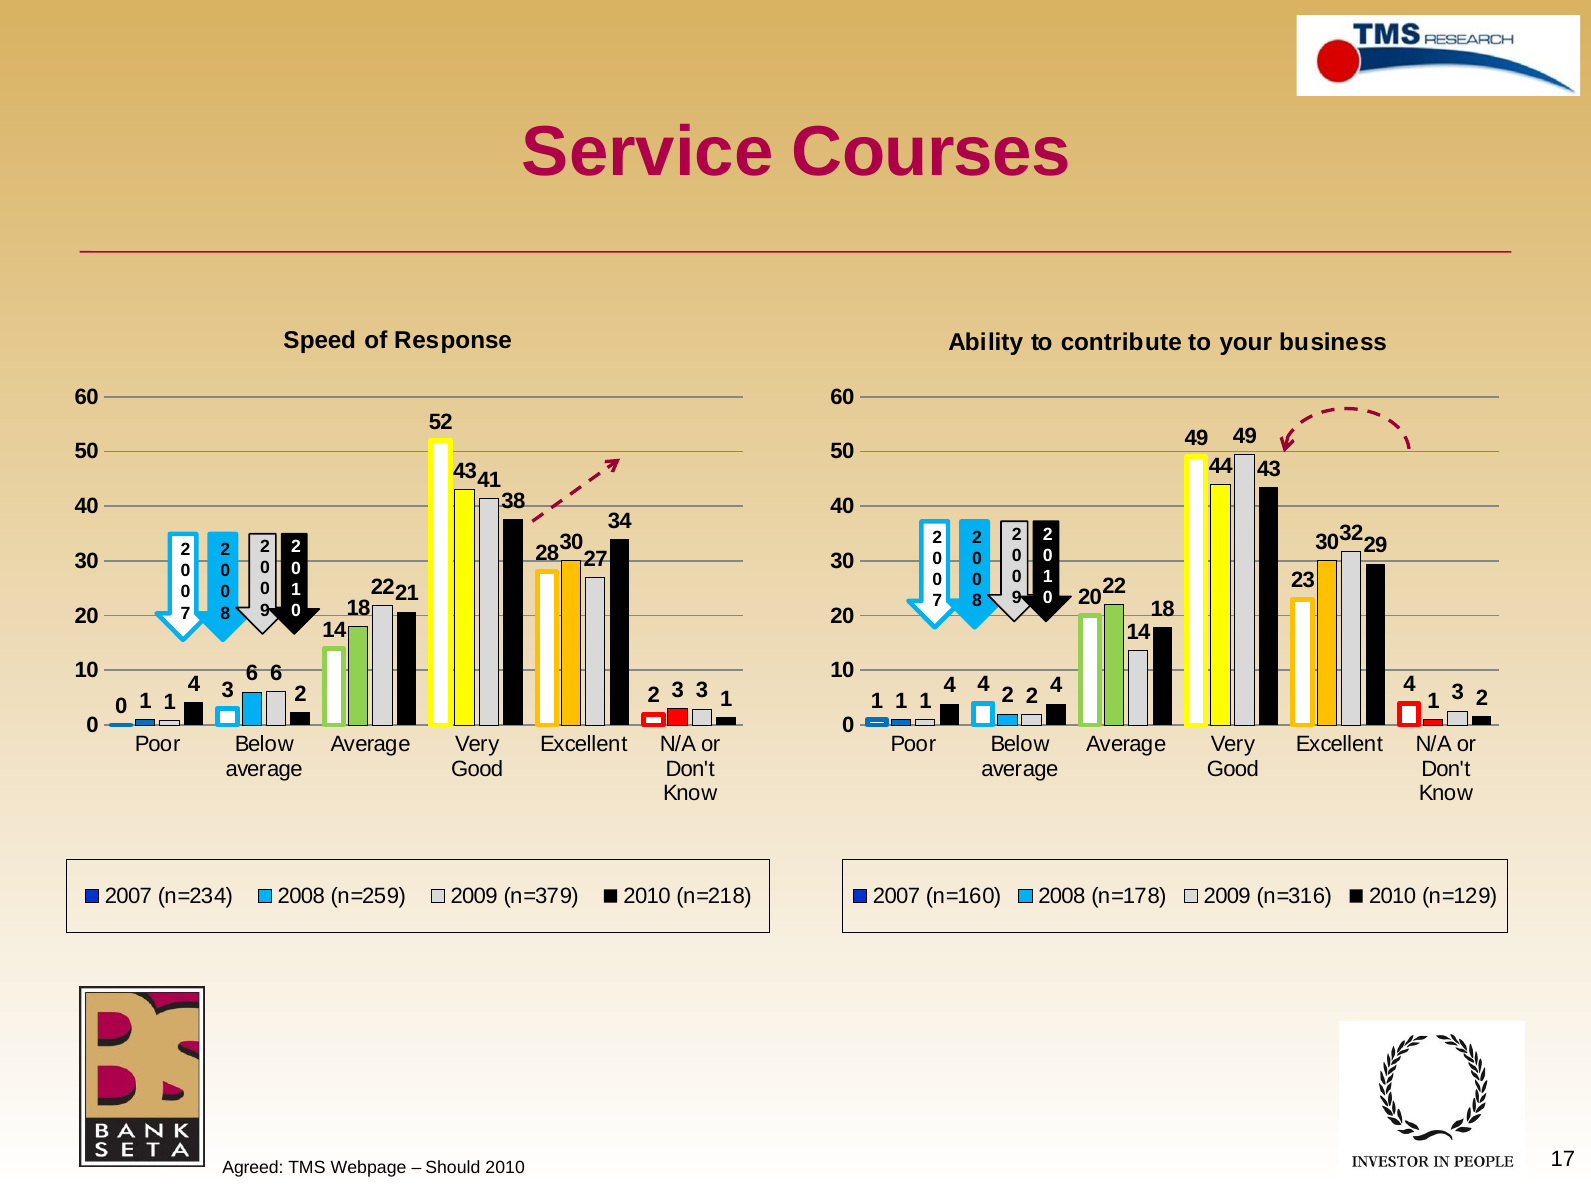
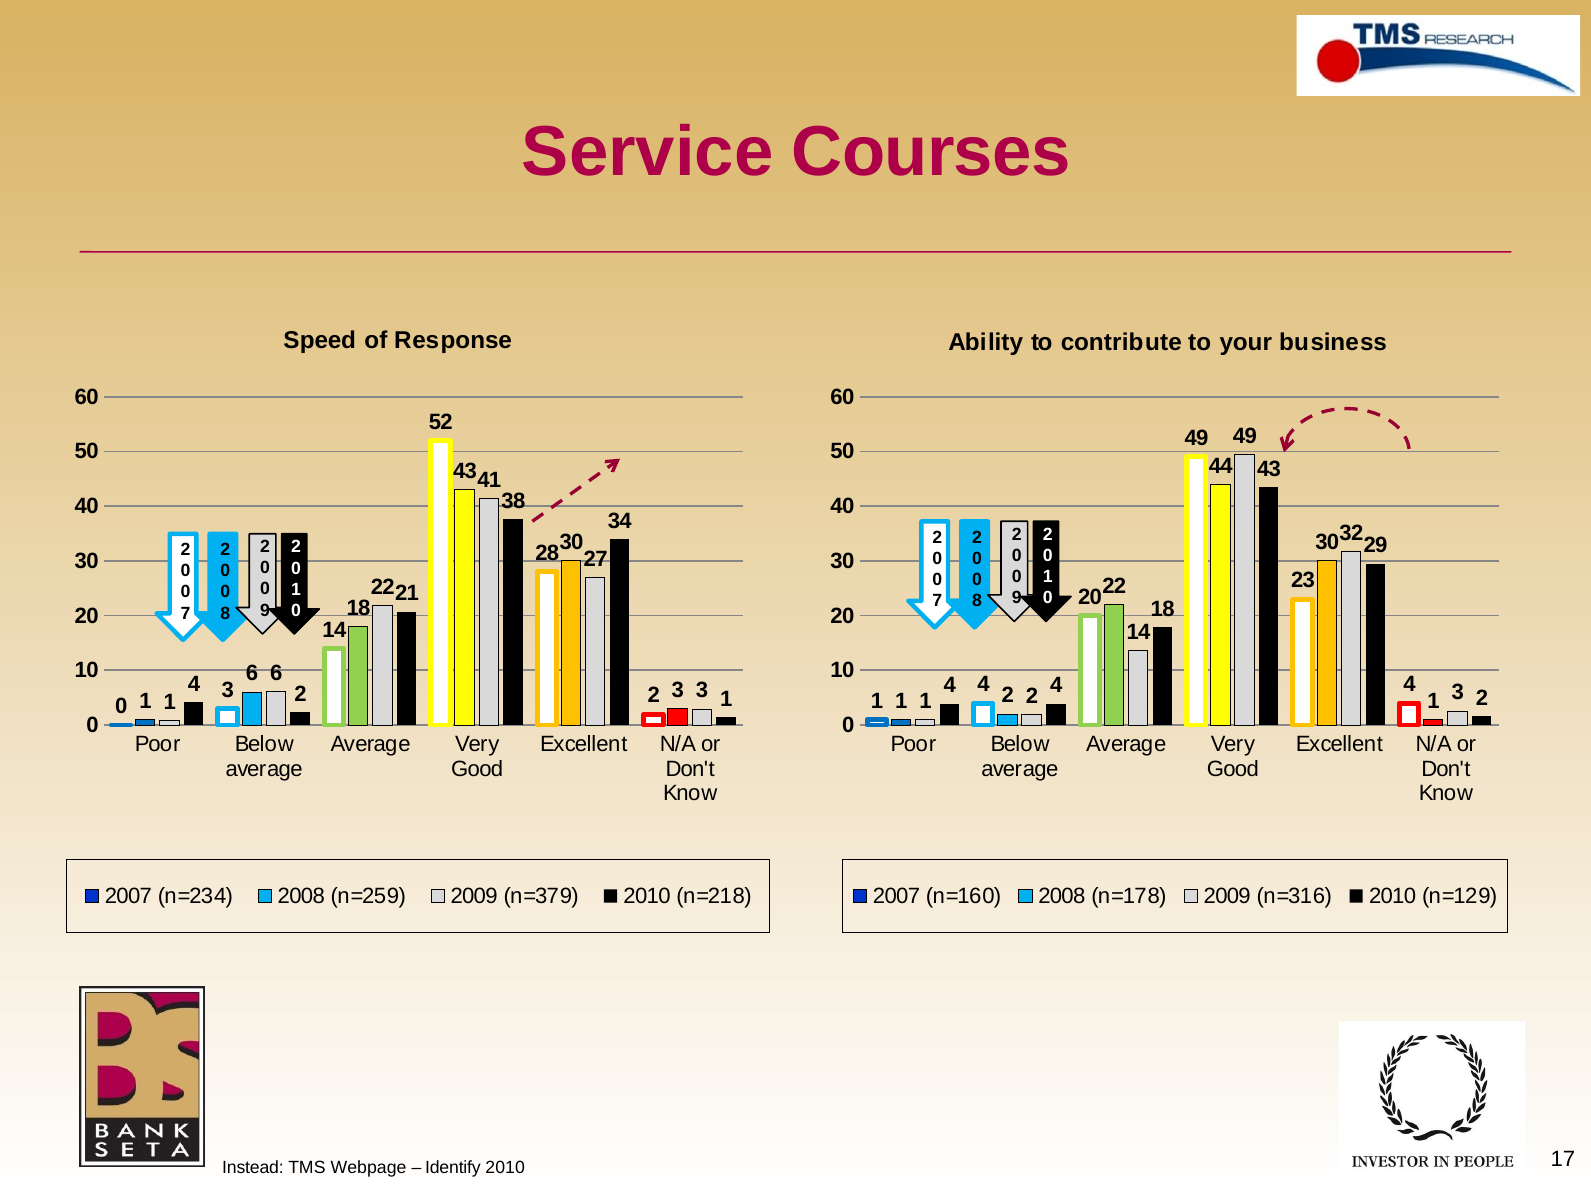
Agreed: Agreed -> Instead (253, 1168)
Should: Should -> Identify (453, 1168)
